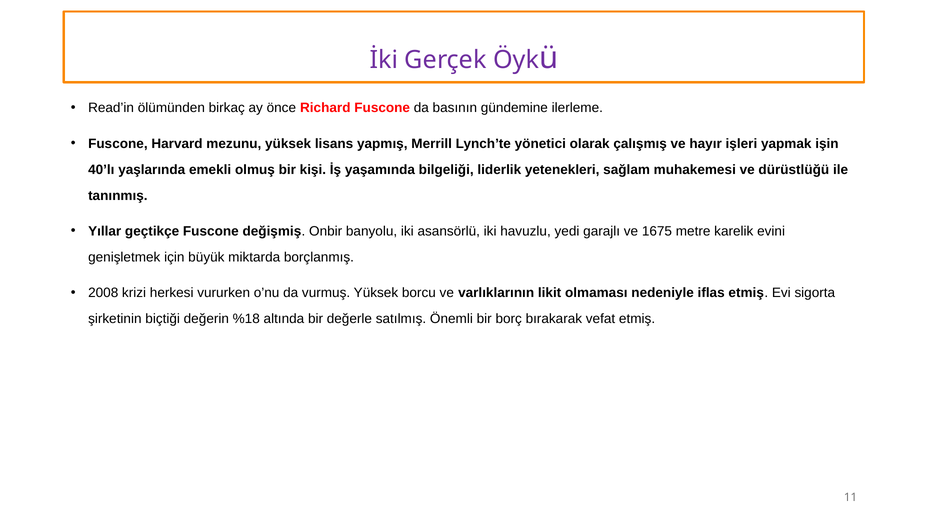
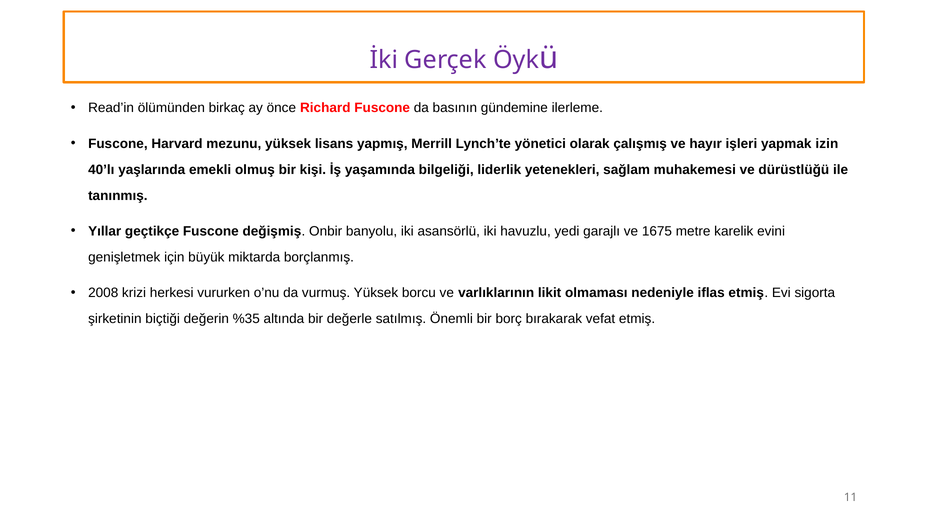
işin: işin -> izin (827, 144)
%18: %18 -> %35 (246, 319)
